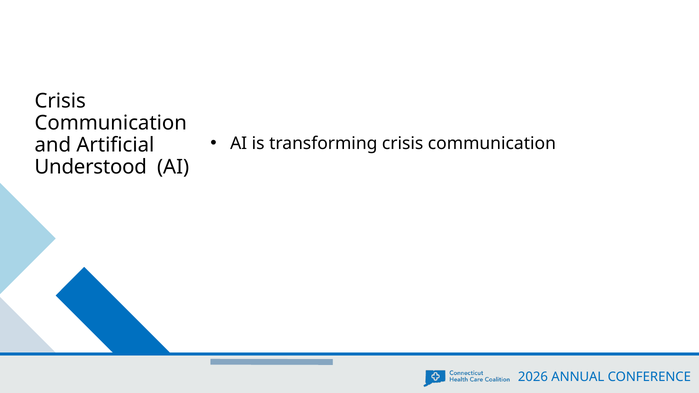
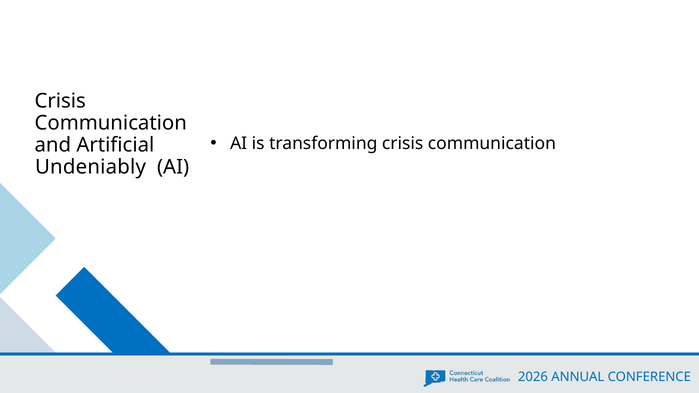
Understood: Understood -> Undeniably (90, 167)
